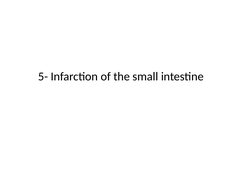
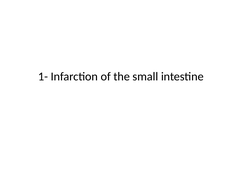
5-: 5- -> 1- (43, 77)
